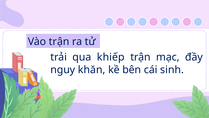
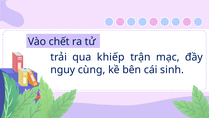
Vào trận: trận -> chết (59, 41)
khăn: khăn -> cùng (92, 69)
